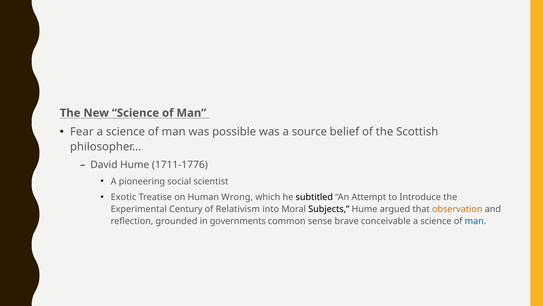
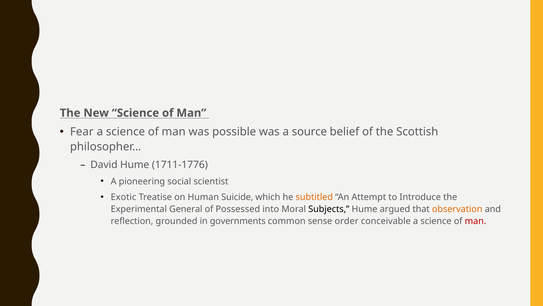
Wrong: Wrong -> Suicide (237, 197)
subtitled colour: black -> orange (314, 197)
Century: Century -> General (186, 209)
Relativism: Relativism -> Possessed (238, 209)
brave: brave -> order (347, 221)
man colour: blue -> red (475, 221)
